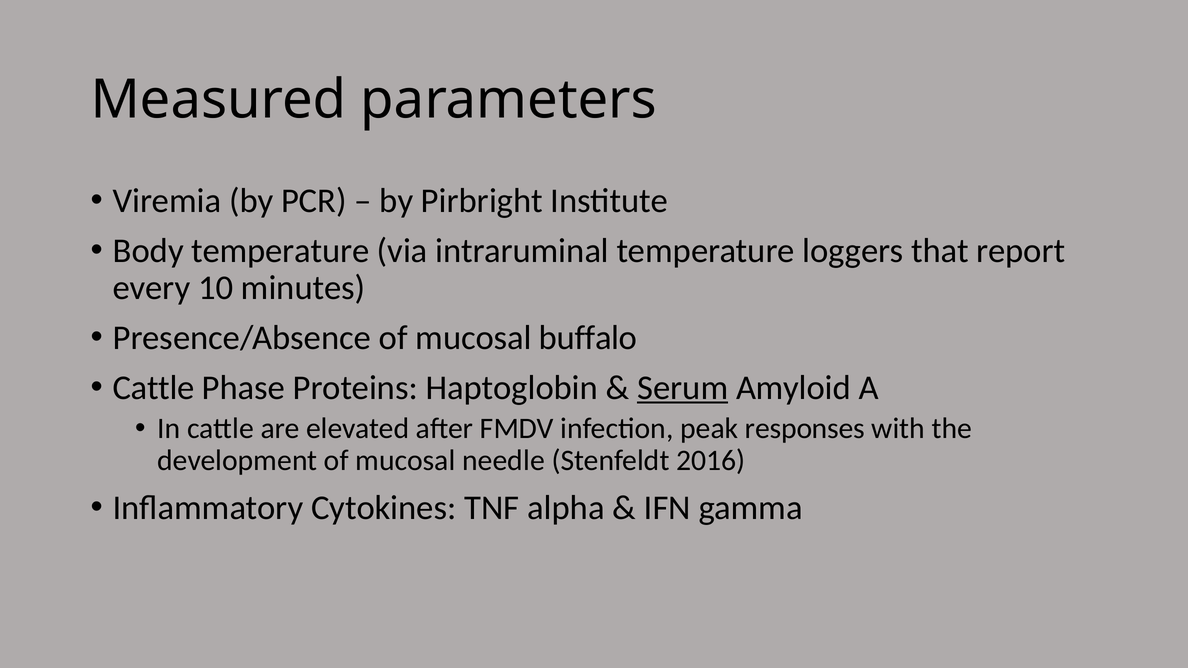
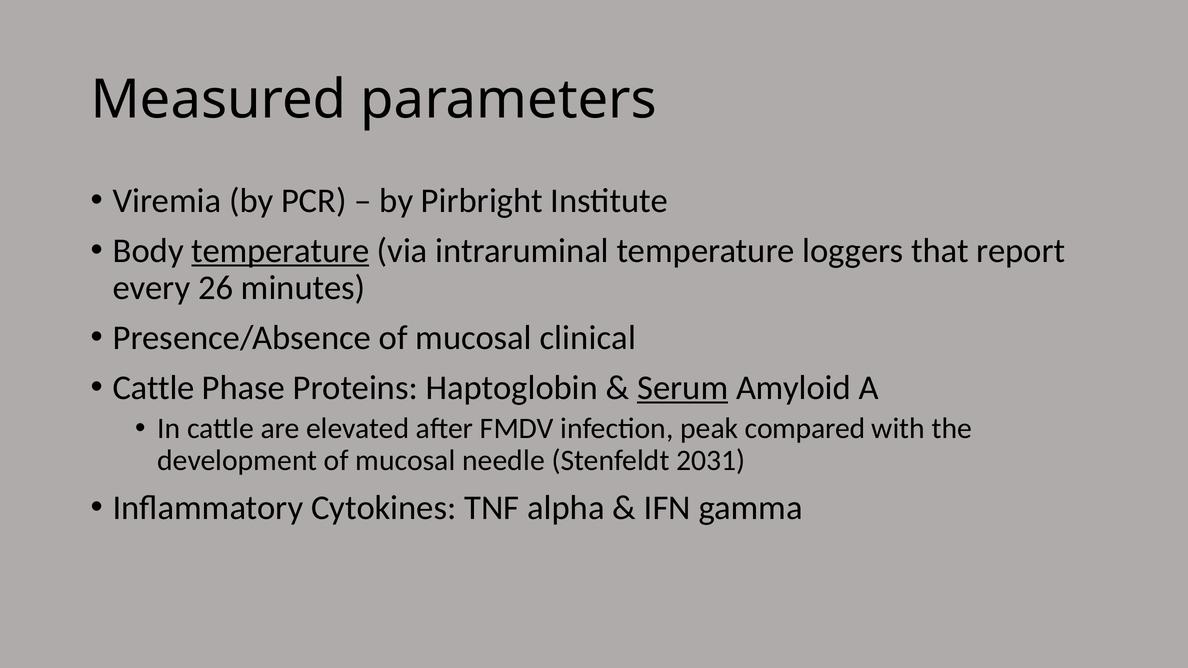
temperature underline: none -> present (280, 251)
10: 10 -> 26 (216, 288)
buffalo: buffalo -> clinical (588, 338)
responses: responses -> compared (805, 429)
2016: 2016 -> 2031 (711, 461)
